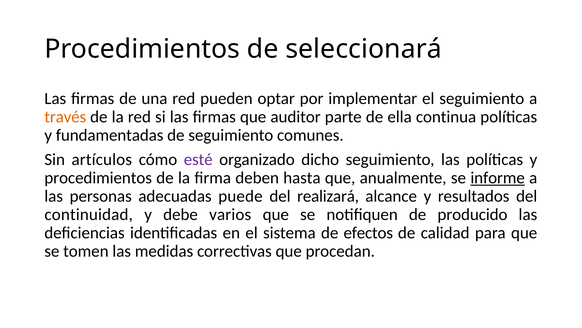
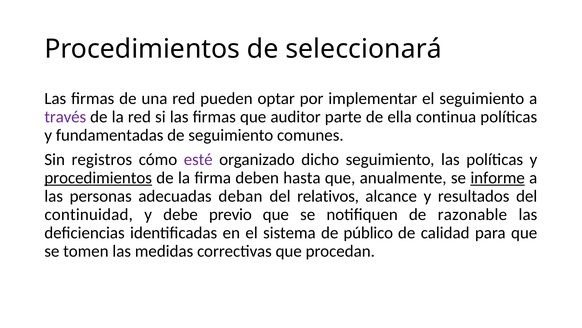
través colour: orange -> purple (65, 117)
artículos: artículos -> registros (102, 159)
procedimientos underline: none -> present (98, 178)
puede: puede -> deban (240, 196)
realizará: realizará -> relativos (328, 196)
varios: varios -> previo (230, 214)
producido: producido -> razonable (472, 214)
efectos: efectos -> público (368, 233)
